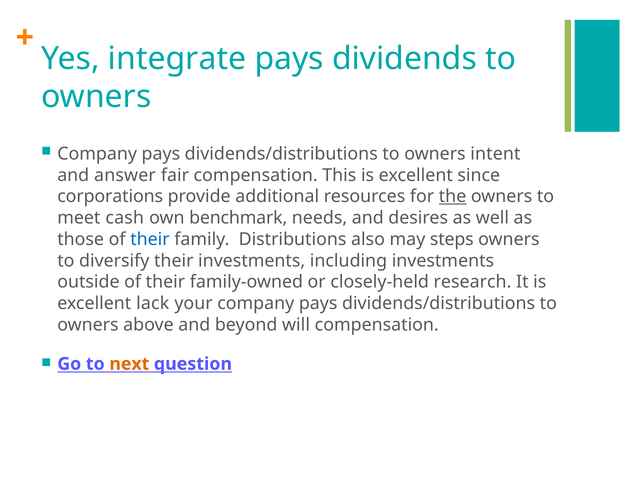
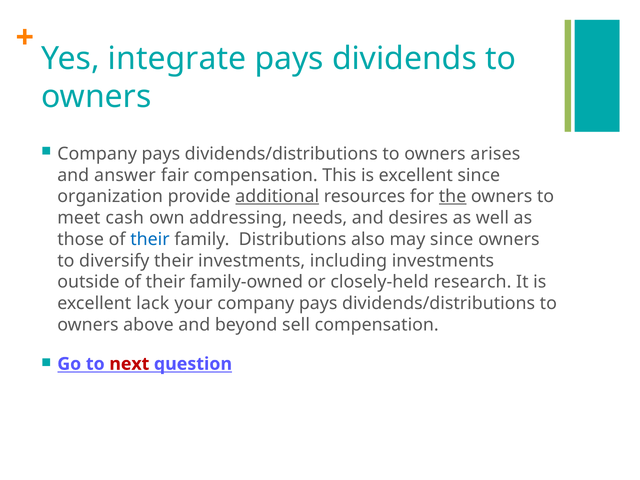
intent: intent -> arises (495, 154)
corporations: corporations -> organization (110, 197)
additional underline: none -> present (277, 197)
benchmark: benchmark -> addressing (238, 218)
may steps: steps -> since (452, 239)
will: will -> sell (296, 325)
next colour: orange -> red (129, 364)
